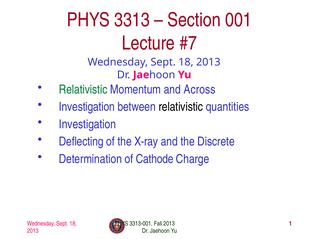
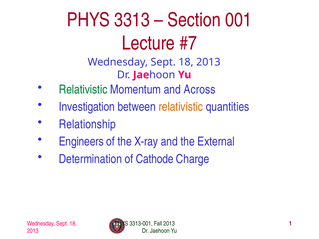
relativistic colour: black -> orange (181, 107)
Investigation: Investigation -> Relationship (87, 124)
Deflecting: Deflecting -> Engineers (81, 142)
Discrete: Discrete -> External (216, 142)
